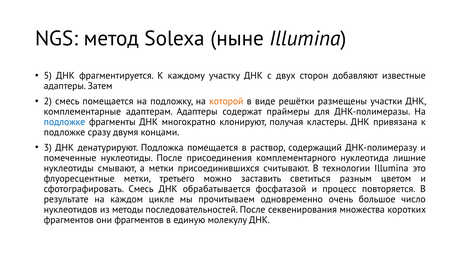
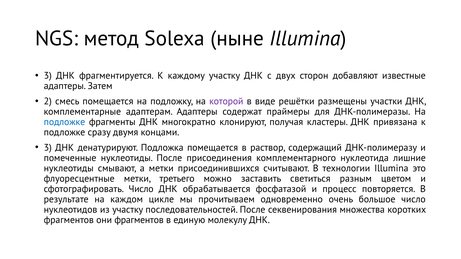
5: 5 -> 3 (48, 76)
которой colour: orange -> purple (226, 101)
сфотографировать Смесь: Смесь -> Число (141, 189)
из методы: методы -> участку (128, 210)
